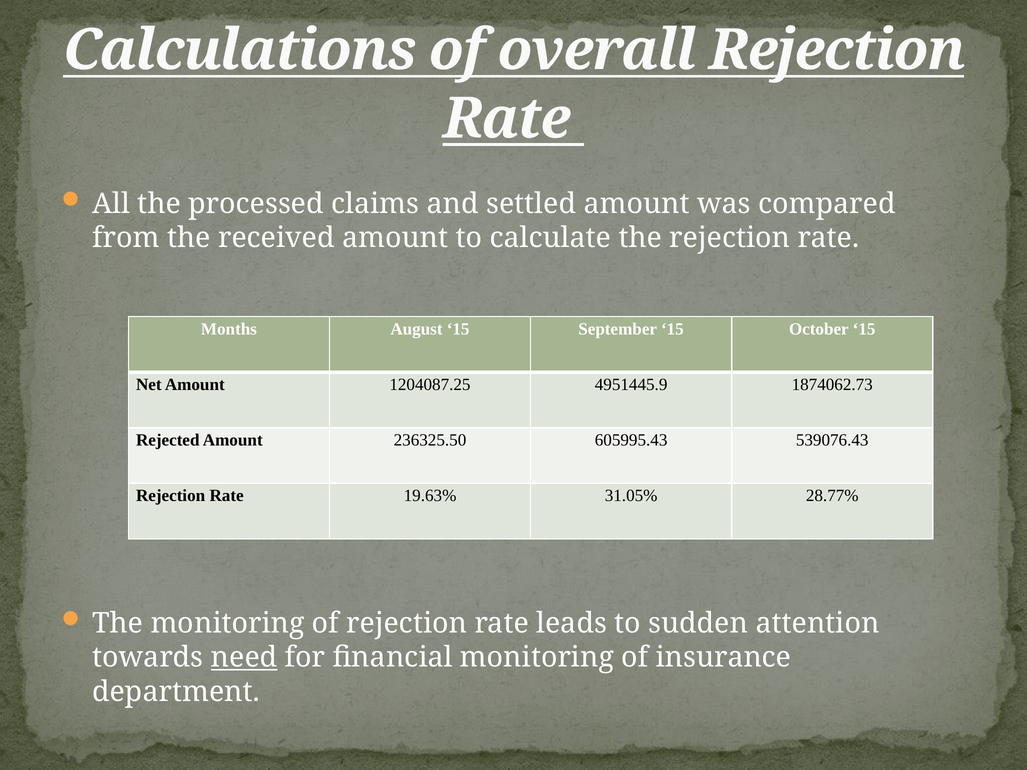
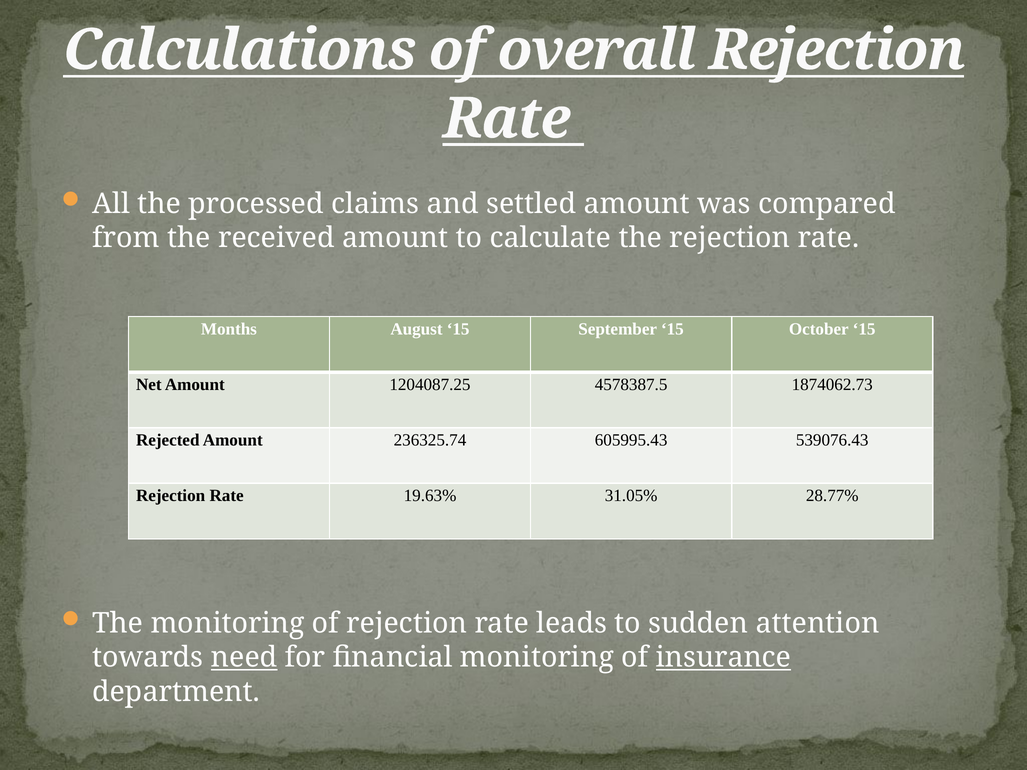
4951445.9: 4951445.9 -> 4578387.5 (631, 385)
236325.50: 236325.50 -> 236325.74 (430, 440)
insurance underline: none -> present (724, 658)
